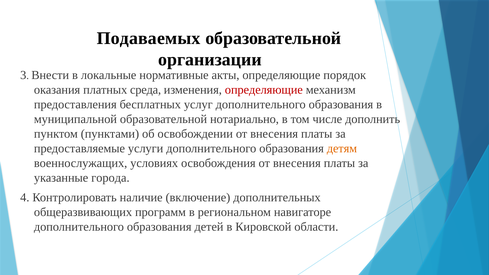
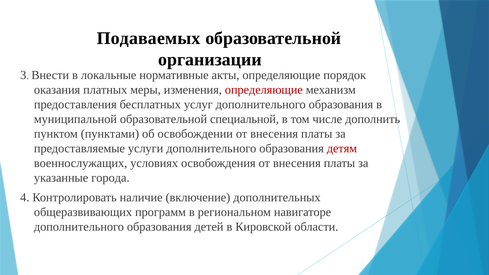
среда: среда -> меры (146, 90)
нотариально: нотариально -> специальной (245, 119)
детям colour: orange -> red (342, 148)
